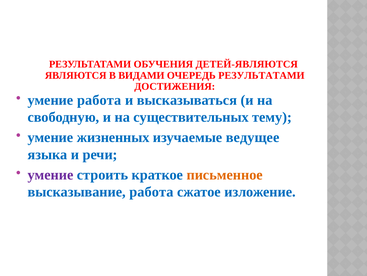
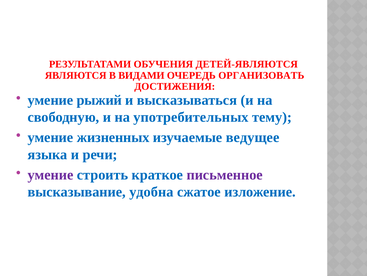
ОЧЕРЕДЬ РЕЗУЛЬТАТАМИ: РЕЗУЛЬТАТАМИ -> ОРГАНИЗОВАТЬ (261, 75)
умение работа: работа -> рыжий (99, 100)
существительных: существительных -> употребительных (191, 117)
письменное colour: orange -> purple (225, 174)
высказывание работа: работа -> удобна (151, 191)
